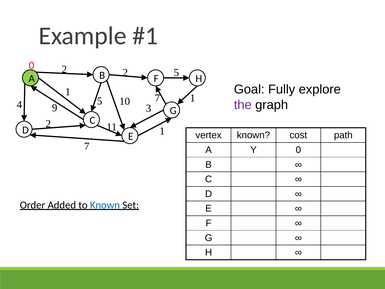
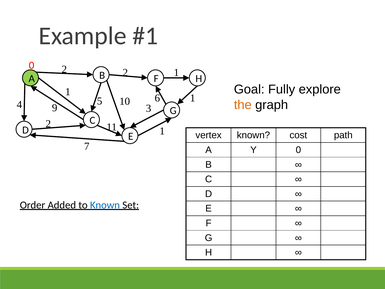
2 5: 5 -> 1 (176, 72)
10 7: 7 -> 6 (157, 98)
the colour: purple -> orange (243, 105)
